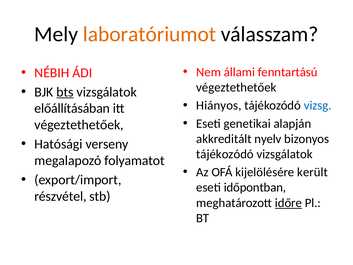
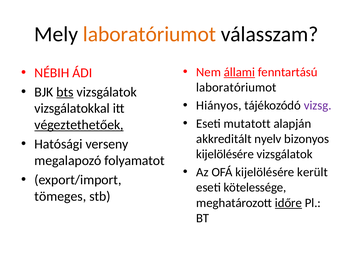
állami underline: none -> present (239, 72)
végeztethetőek: végeztethetőek -> laboratóriumot (236, 87)
vizsg colour: blue -> purple (318, 105)
előállításában: előállításában -> vizsgálatokkal (72, 108)
genetikai: genetikai -> mutatott (247, 123)
végeztethetőek underline: none -> present (79, 125)
tájékozódó: tájékozódó -> kijelölésére (225, 154)
időpontban: időpontban -> kötelessége (255, 187)
részvétel: részvétel -> tömeges (60, 196)
